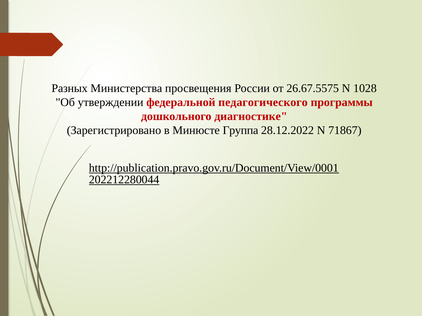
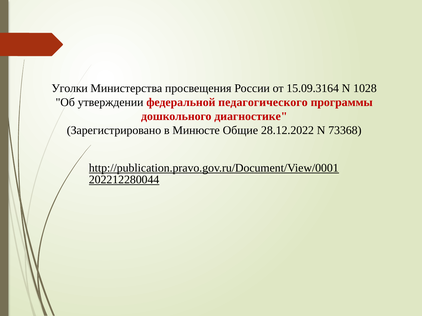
Разных: Разных -> Уголки (70, 88)
26.67.5575: 26.67.5575 -> 15.09.3164 (313, 88)
Группа: Группа -> Общие (240, 131)
71867: 71867 -> 73368 (345, 131)
